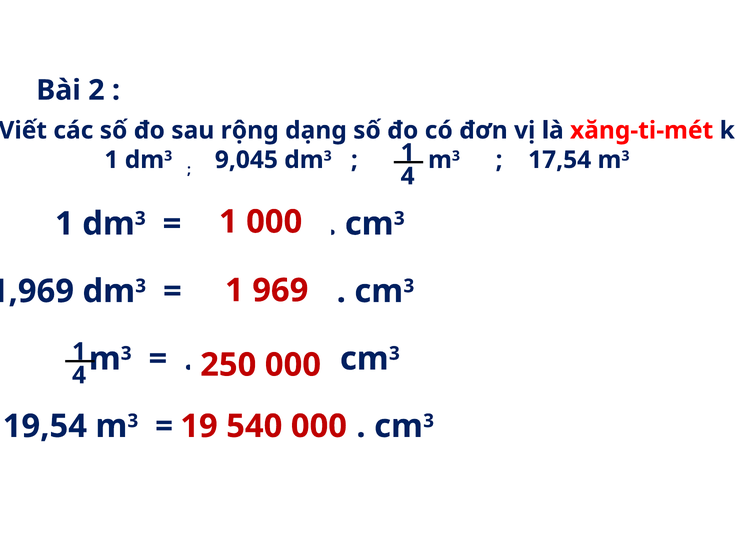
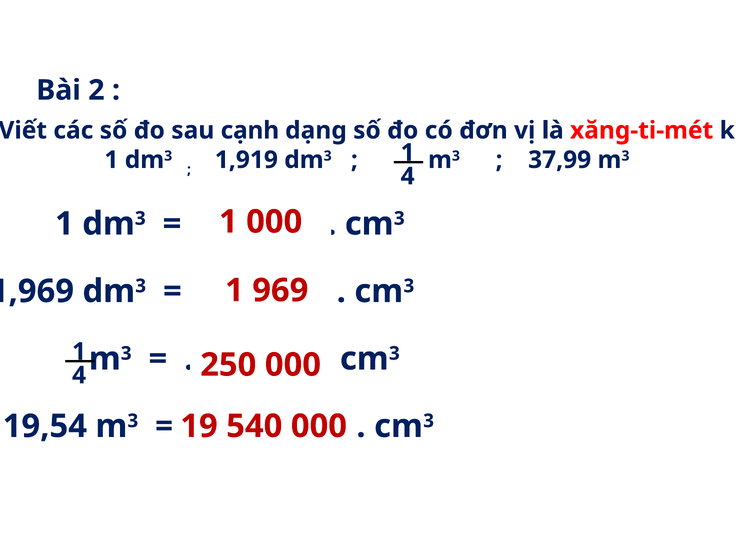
rộng: rộng -> cạnh (250, 130)
9,045: 9,045 -> 1,919 (246, 160)
17,54: 17,54 -> 37,99 (560, 160)
